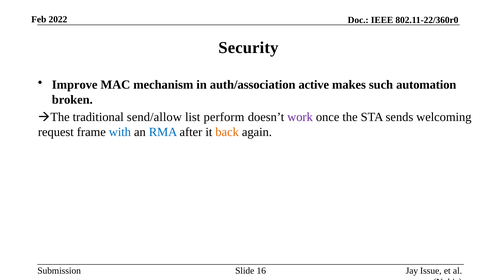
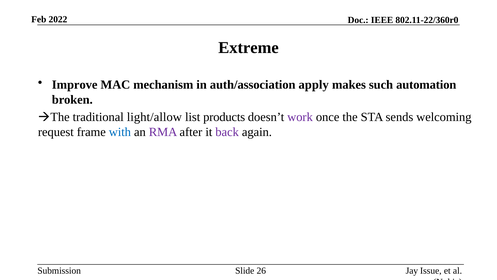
Security: Security -> Extreme (248, 48)
active: active -> apply (314, 85)
send/allow: send/allow -> light/allow (154, 117)
perform: perform -> products (224, 117)
RMA colour: blue -> purple (163, 132)
back colour: orange -> purple (227, 132)
16: 16 -> 26 (261, 270)
